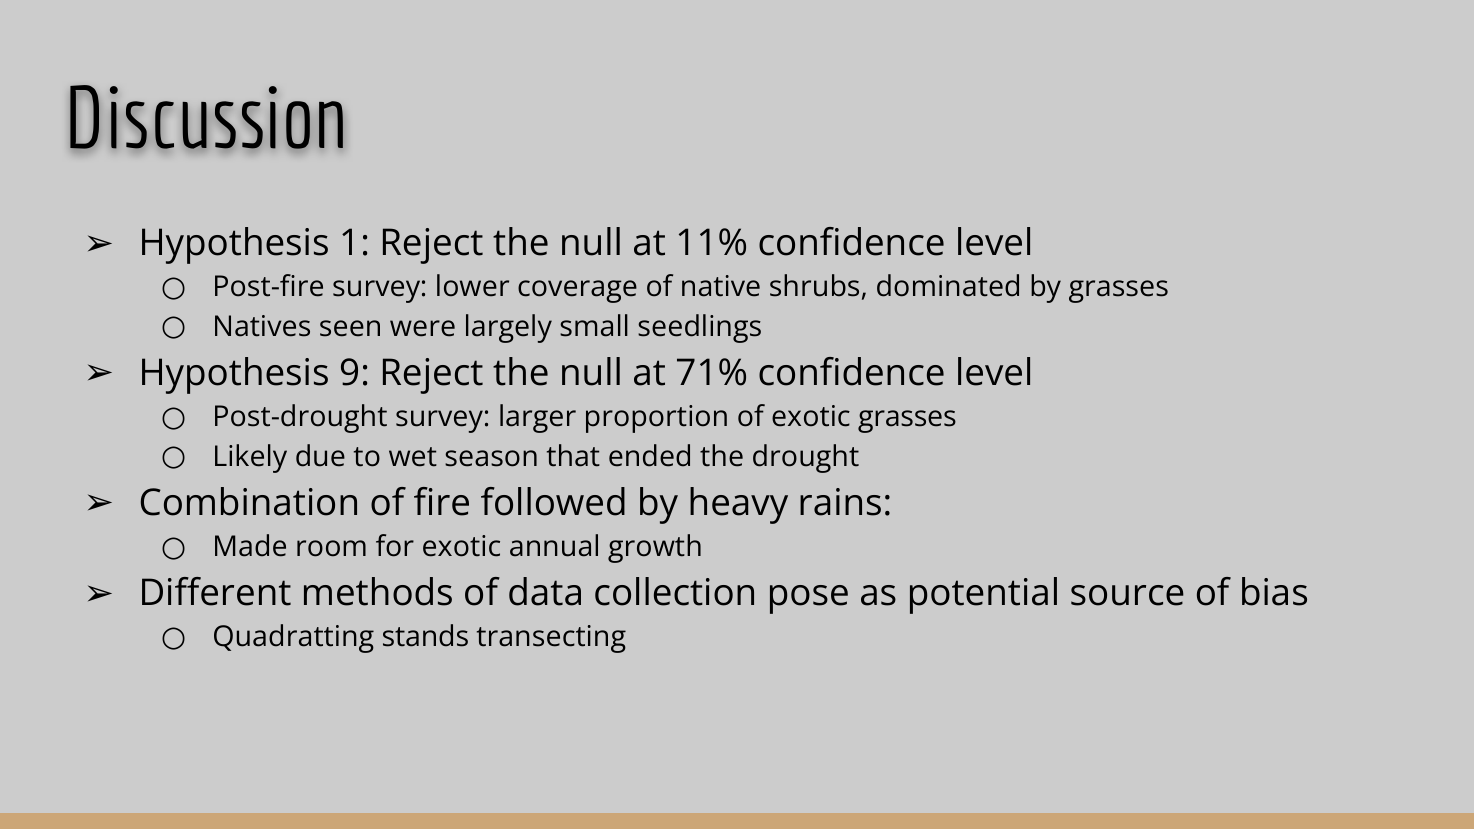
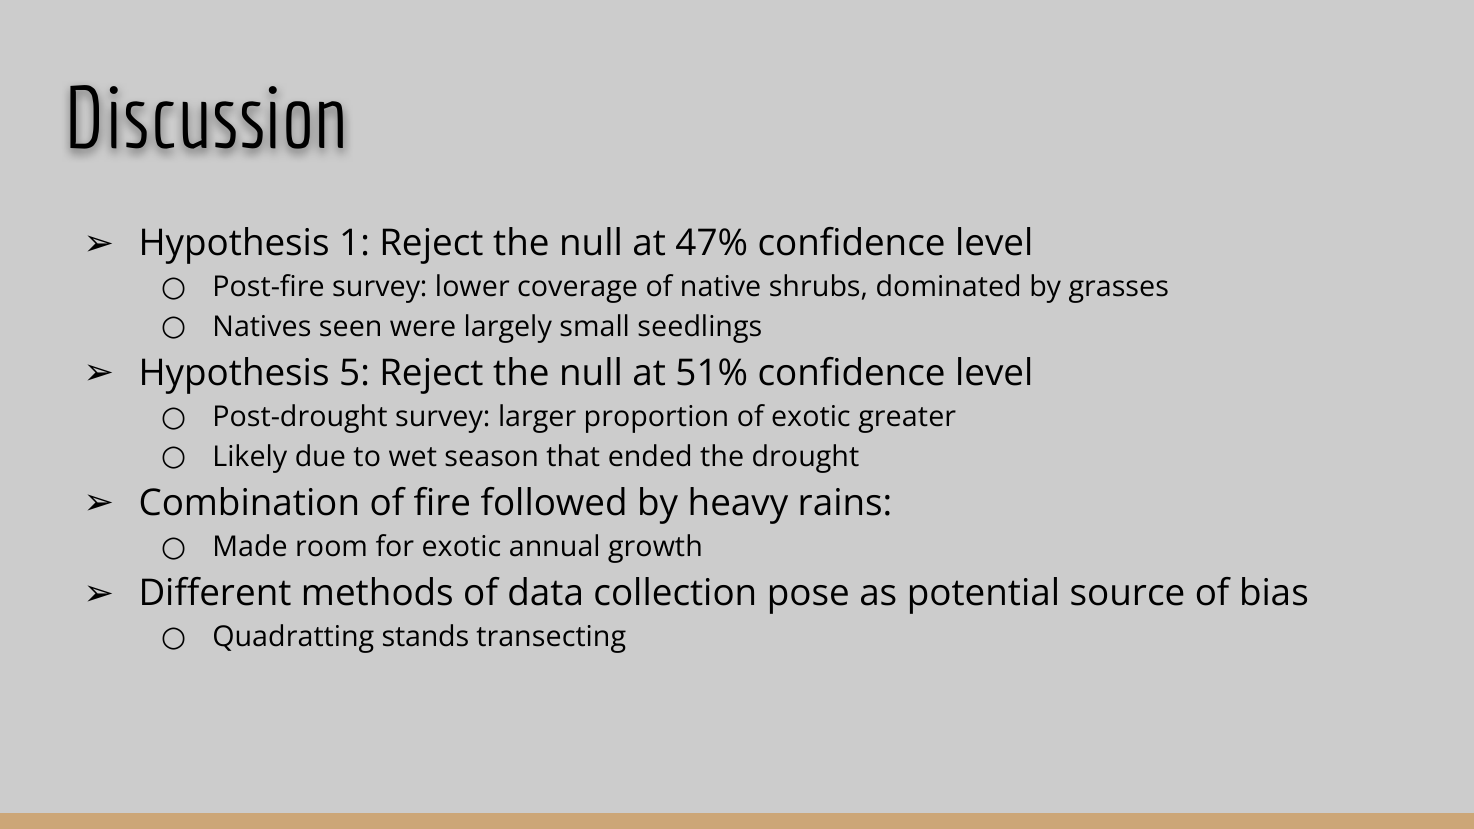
11%: 11% -> 47% (712, 244)
9: 9 -> 5 (355, 373)
71%: 71% -> 51% (712, 373)
exotic grasses: grasses -> greater (907, 417)
